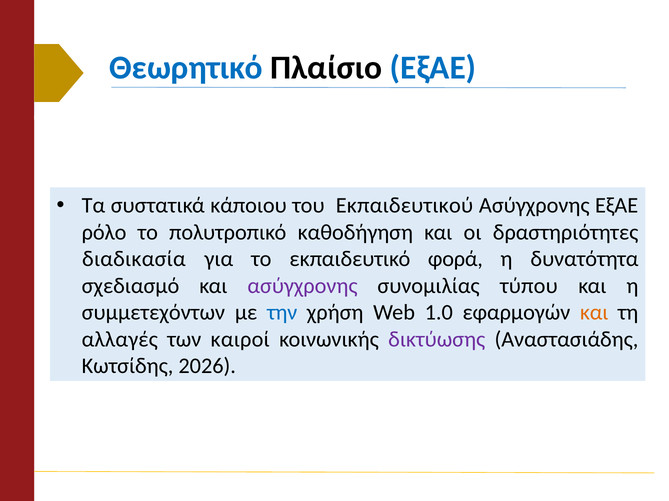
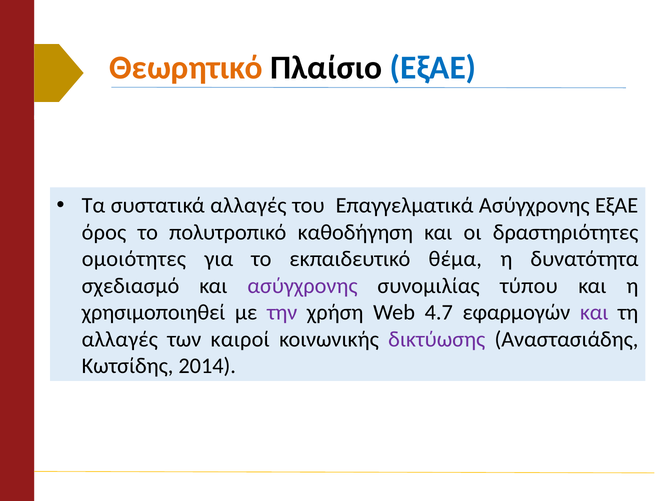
Θεωρητικό colour: blue -> orange (186, 68)
συστατικά κάποιου: κάποιου -> αλλαγές (248, 206)
Εκπαιδευτικού: Εκπαιδευτικού -> Επαγγελματικά (405, 206)
ρόλο: ρόλο -> όρος (104, 233)
διαδικασία: διαδικασία -> ομοιότητες (134, 259)
φορά: φορά -> θέμα (455, 259)
συμμετεχόντων: συμμετεχόντων -> χρησιμοποιηθεί (153, 313)
την colour: blue -> purple (282, 313)
1.0: 1.0 -> 4.7 (439, 313)
και colour: orange -> purple (594, 313)
2026: 2026 -> 2014 (207, 366)
